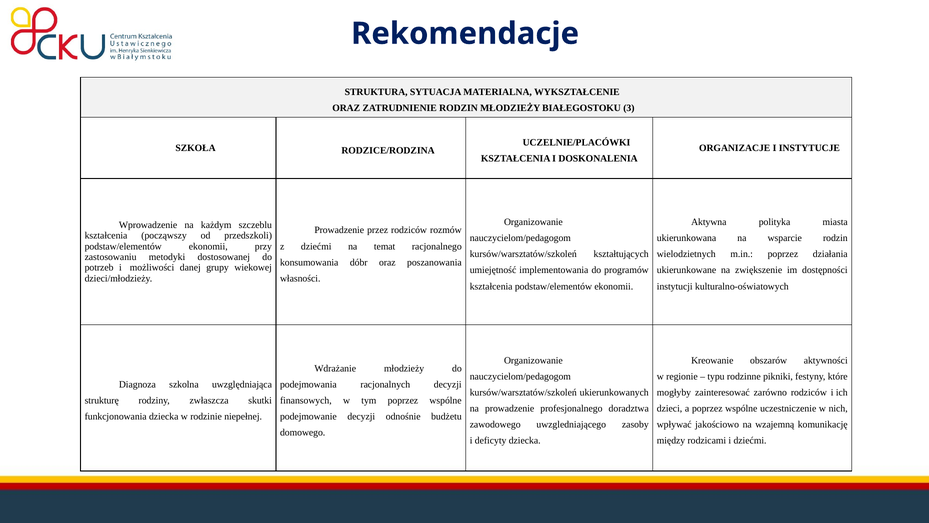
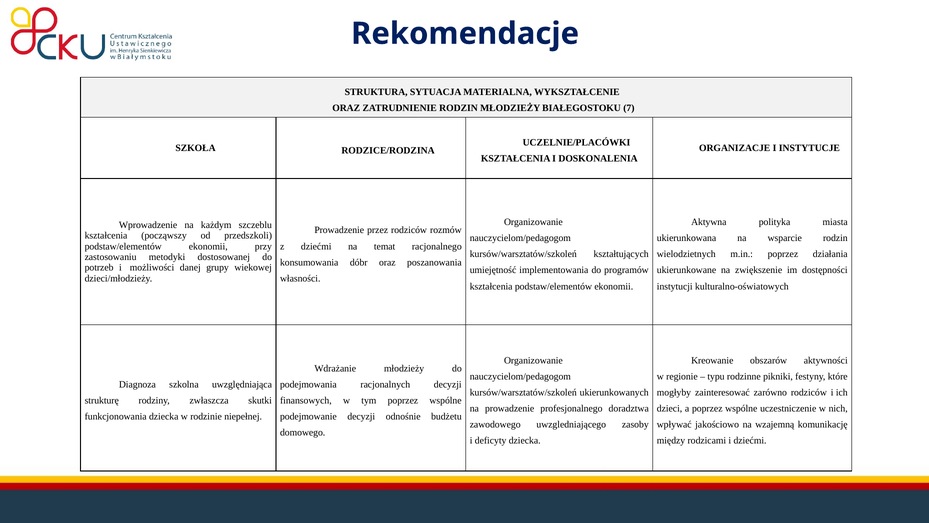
3: 3 -> 7 (629, 108)
